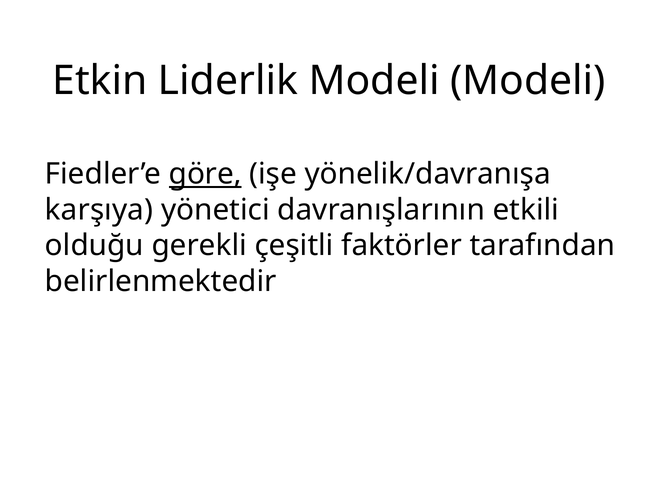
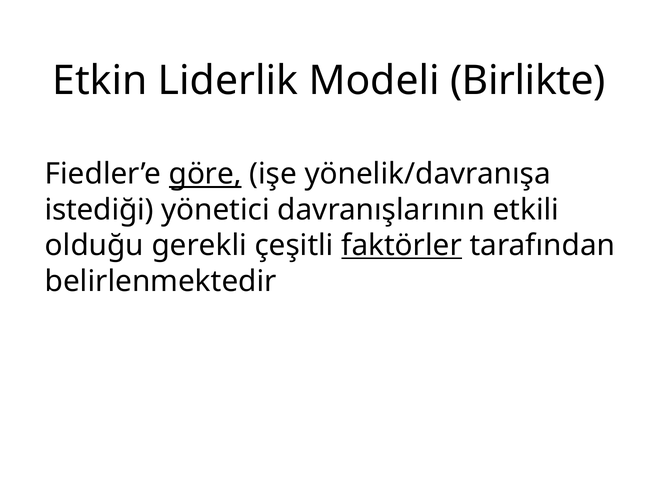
Modeli Modeli: Modeli -> Birlikte (528, 81)
karşıya: karşıya -> istediği (99, 210)
faktörler underline: none -> present (402, 245)
